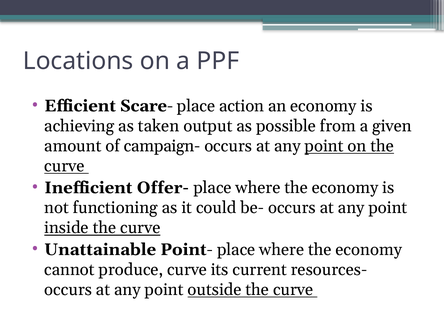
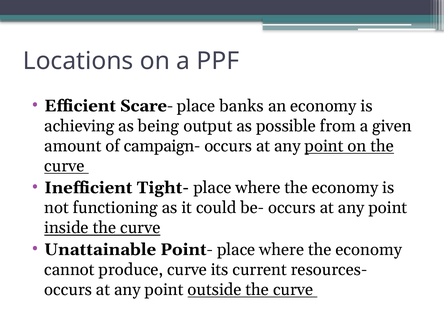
action: action -> banks (242, 106)
taken: taken -> being (159, 126)
Offer-: Offer- -> Tight- (163, 188)
